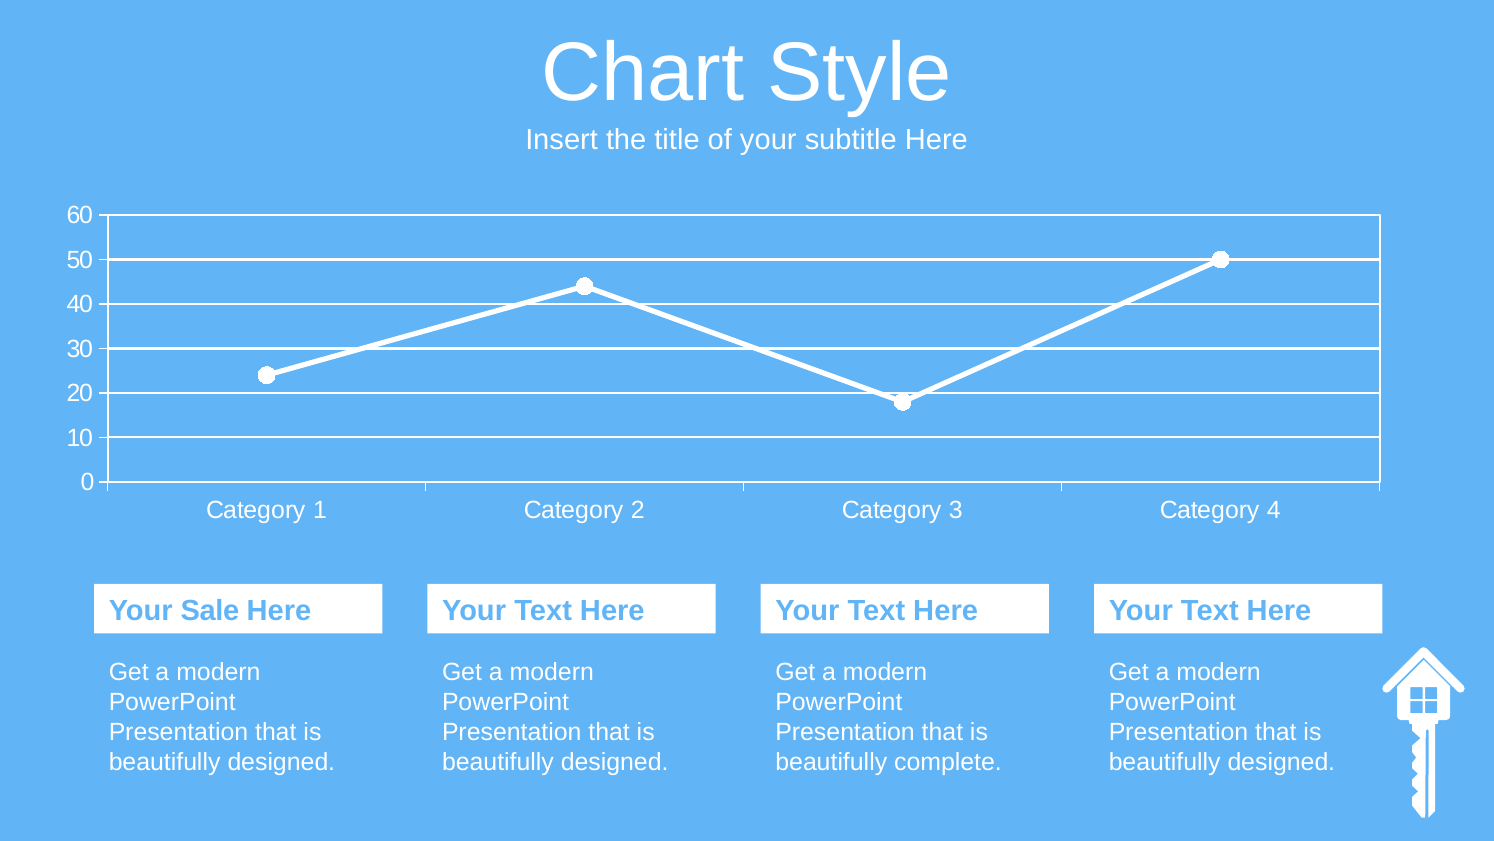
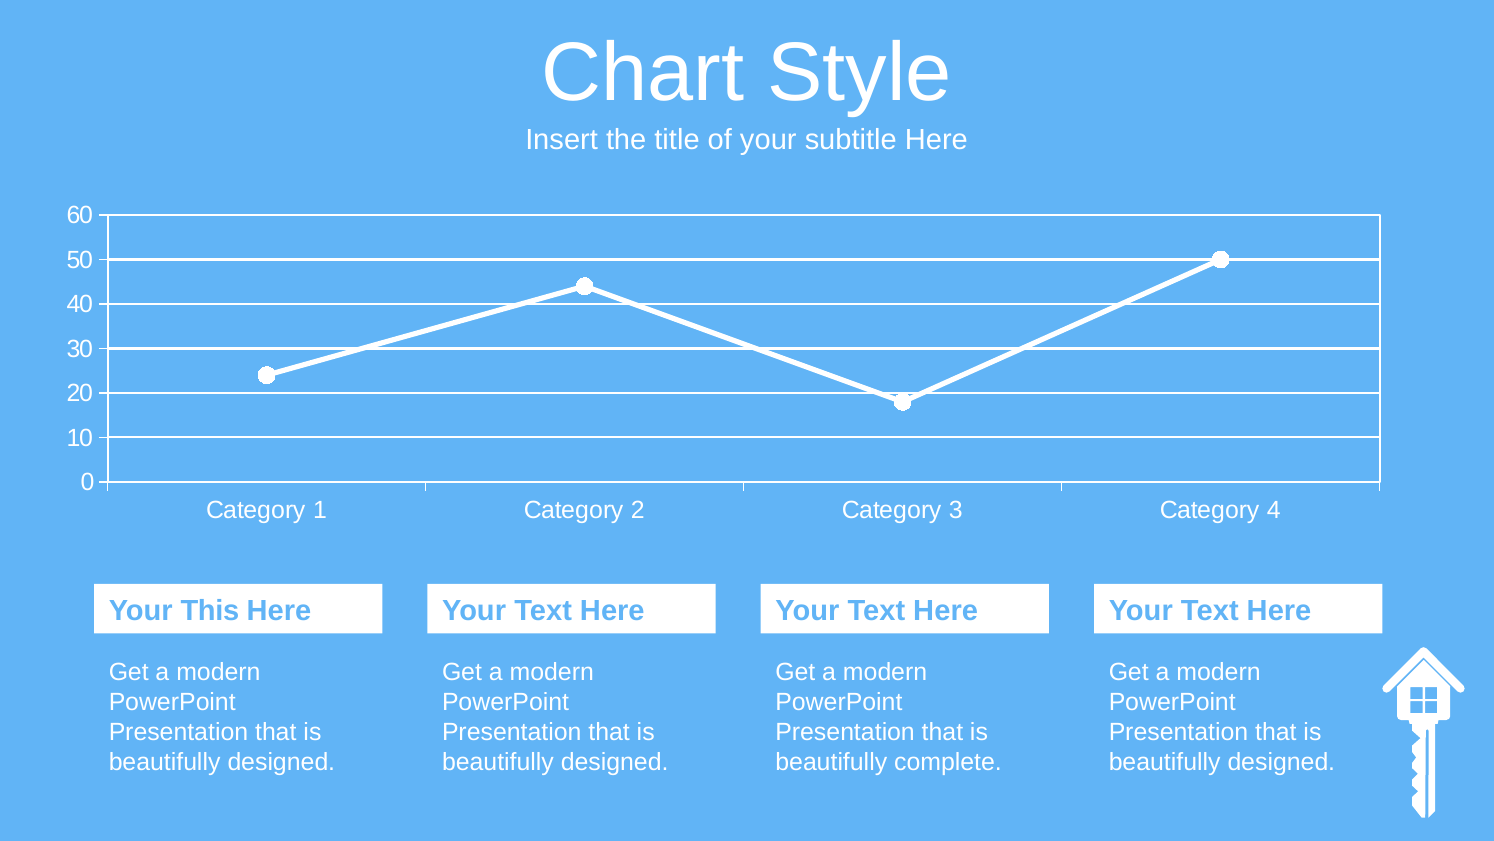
Sale: Sale -> This (210, 610)
